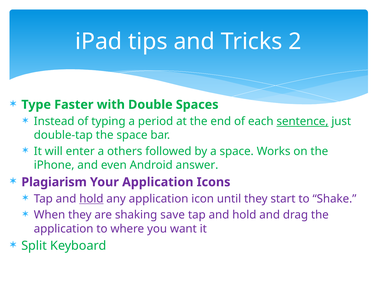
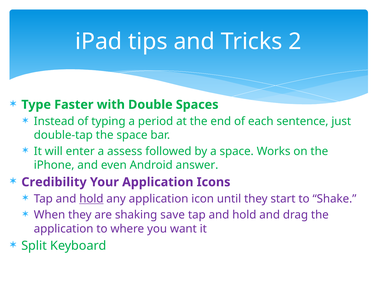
sentence underline: present -> none (302, 121)
others: others -> assess (125, 151)
Plagiarism: Plagiarism -> Credibility (54, 182)
